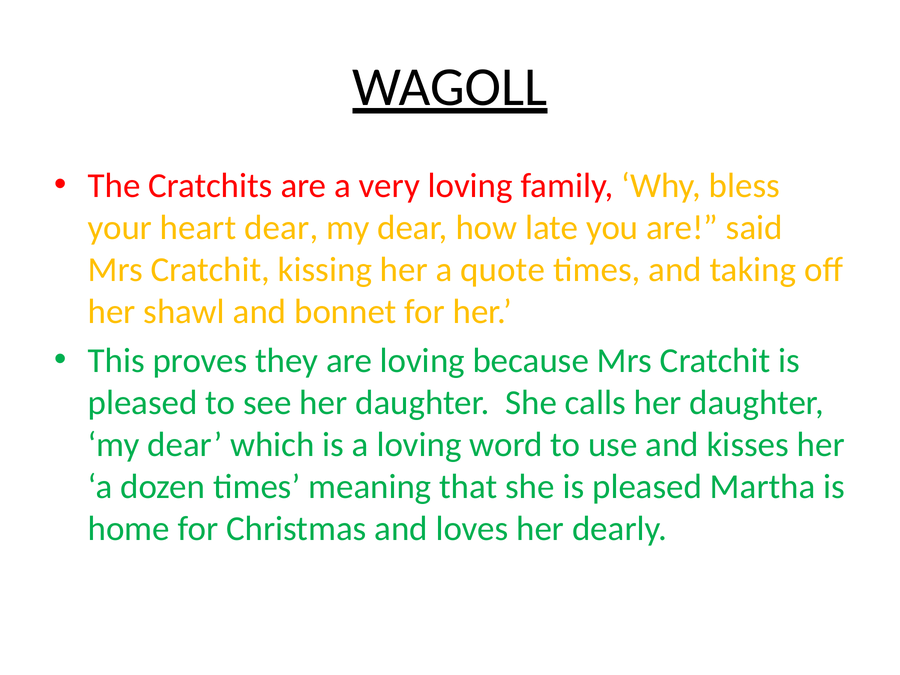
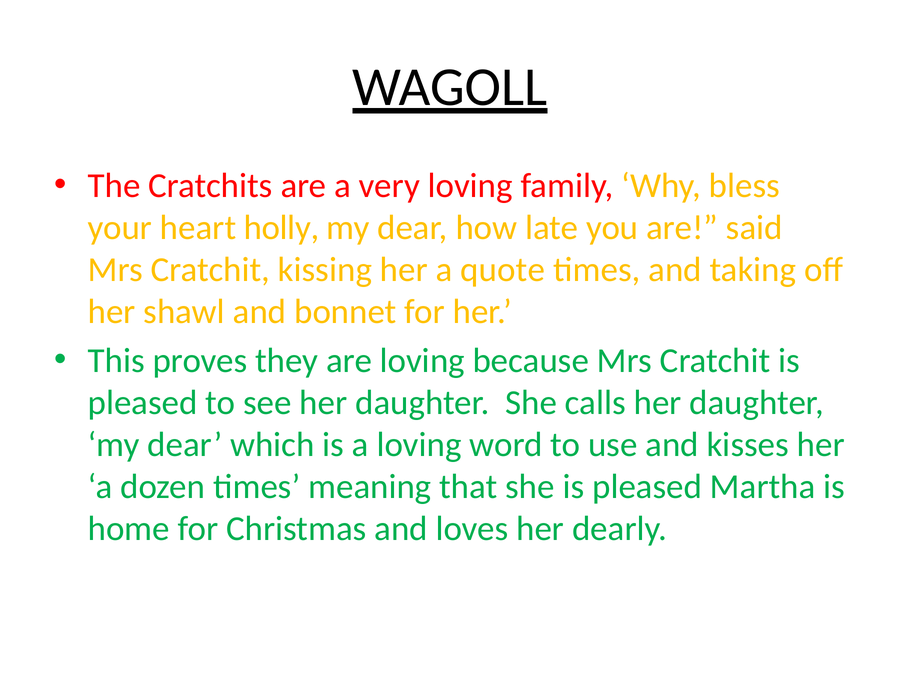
heart dear: dear -> holly (281, 227)
